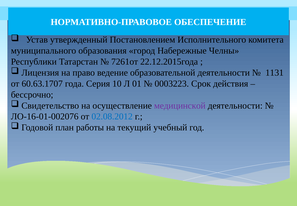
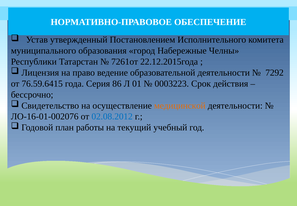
1131: 1131 -> 7292 (275, 72)
60.63.1707: 60.63.1707 -> 76.59.6415 (42, 83)
10: 10 -> 86 (117, 83)
медицинской colour: purple -> orange (180, 105)
